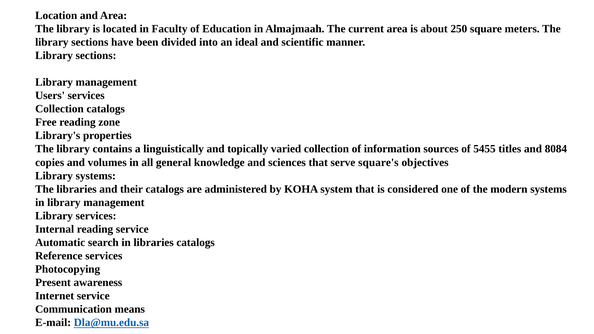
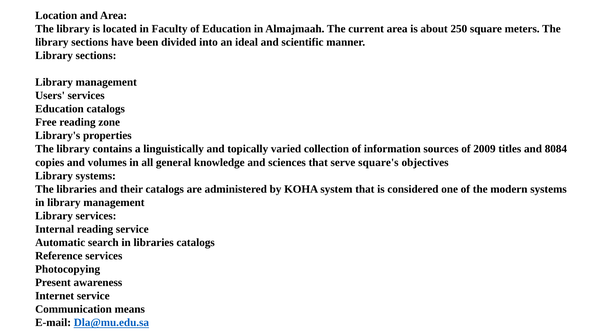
Collection: Collection -> Education (59, 109)
5455: 5455 -> 2009 (484, 149)
